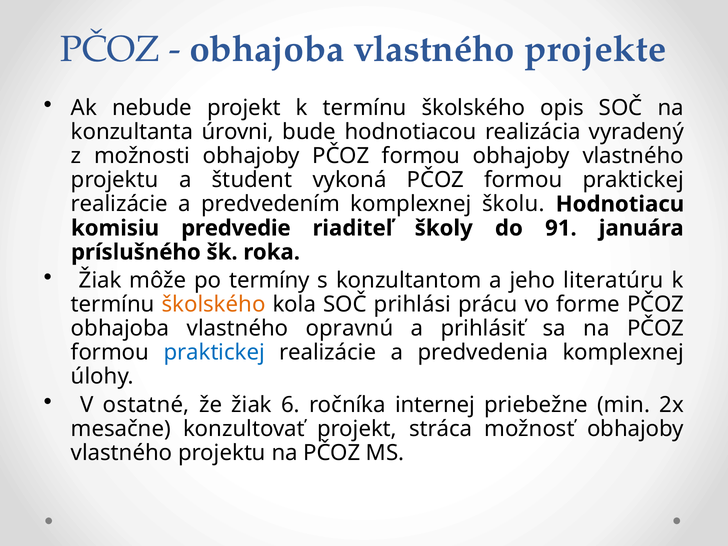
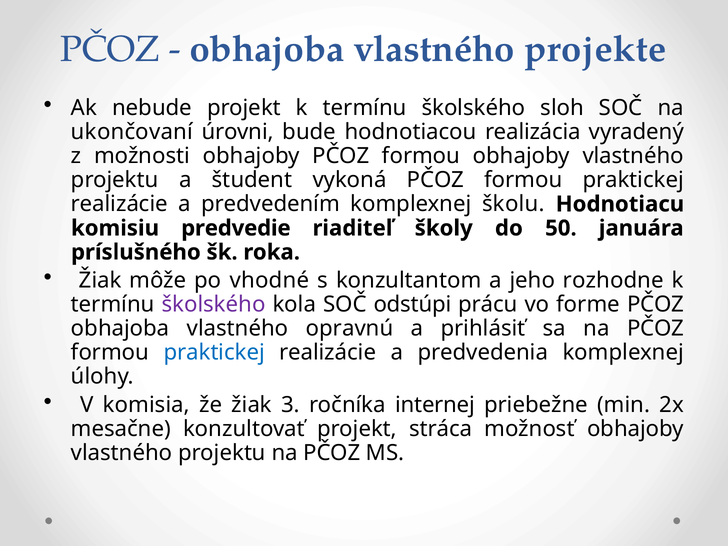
opis: opis -> sloh (562, 108)
konzultanta: konzultanta -> ukončovaní (132, 132)
91: 91 -> 50 (561, 228)
termíny: termíny -> vhodné (269, 281)
literatúru: literatúru -> rozhodne (613, 281)
školského colour: orange -> purple (214, 305)
prihlási: prihlási -> odstúpi (413, 305)
ostatné: ostatné -> komisia (146, 405)
6: 6 -> 3 (291, 405)
